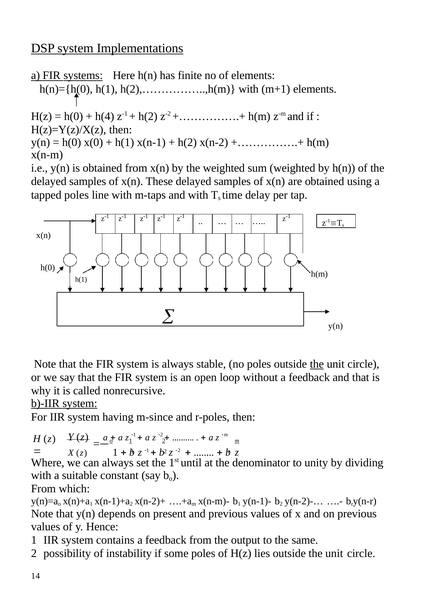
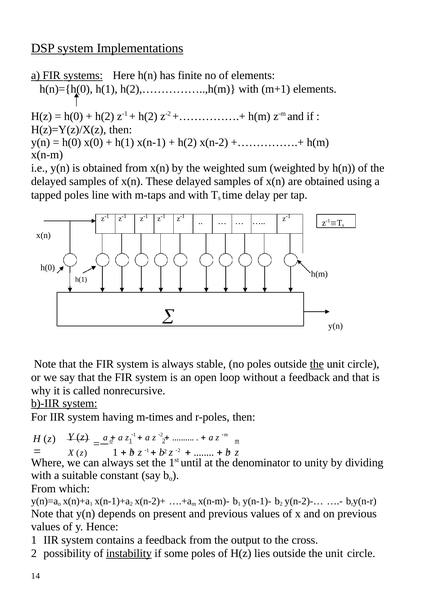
h(4: h(4 -> h(2 (105, 116)
m-since: m-since -> m-times (155, 417)
same: same -> cross (305, 540)
instability underline: none -> present (129, 554)
